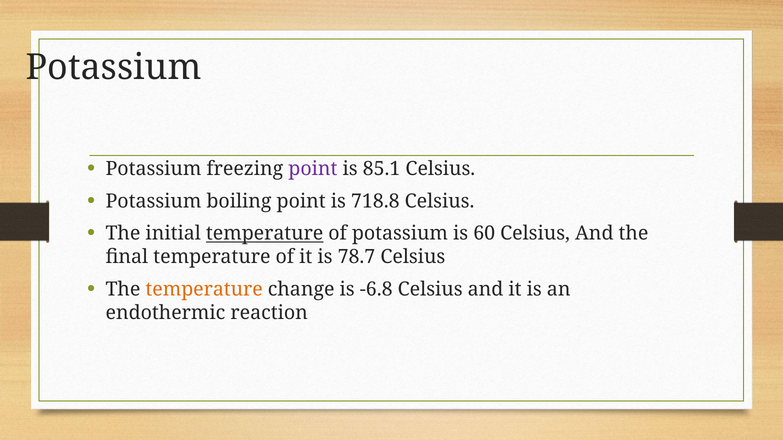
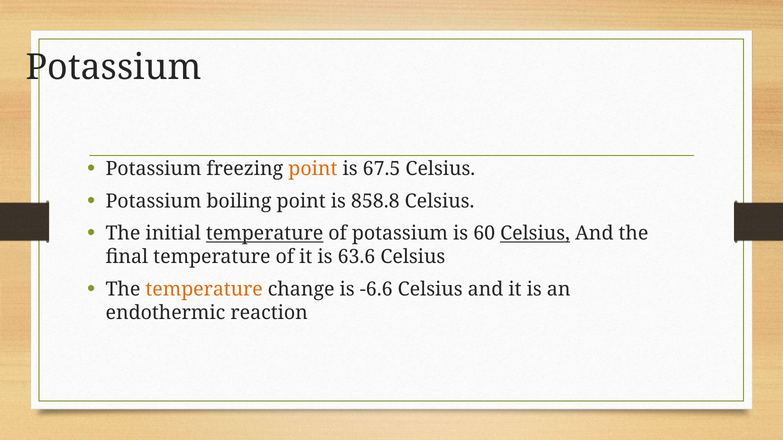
point colour: purple -> orange (313, 169)
85.1: 85.1 -> 67.5 (382, 169)
718.8: 718.8 -> 858.8 (375, 201)
Celsius underline: none -> present (535, 234)
78.7: 78.7 -> 63.6 (356, 257)
-6.8: -6.8 -> -6.6 (376, 289)
